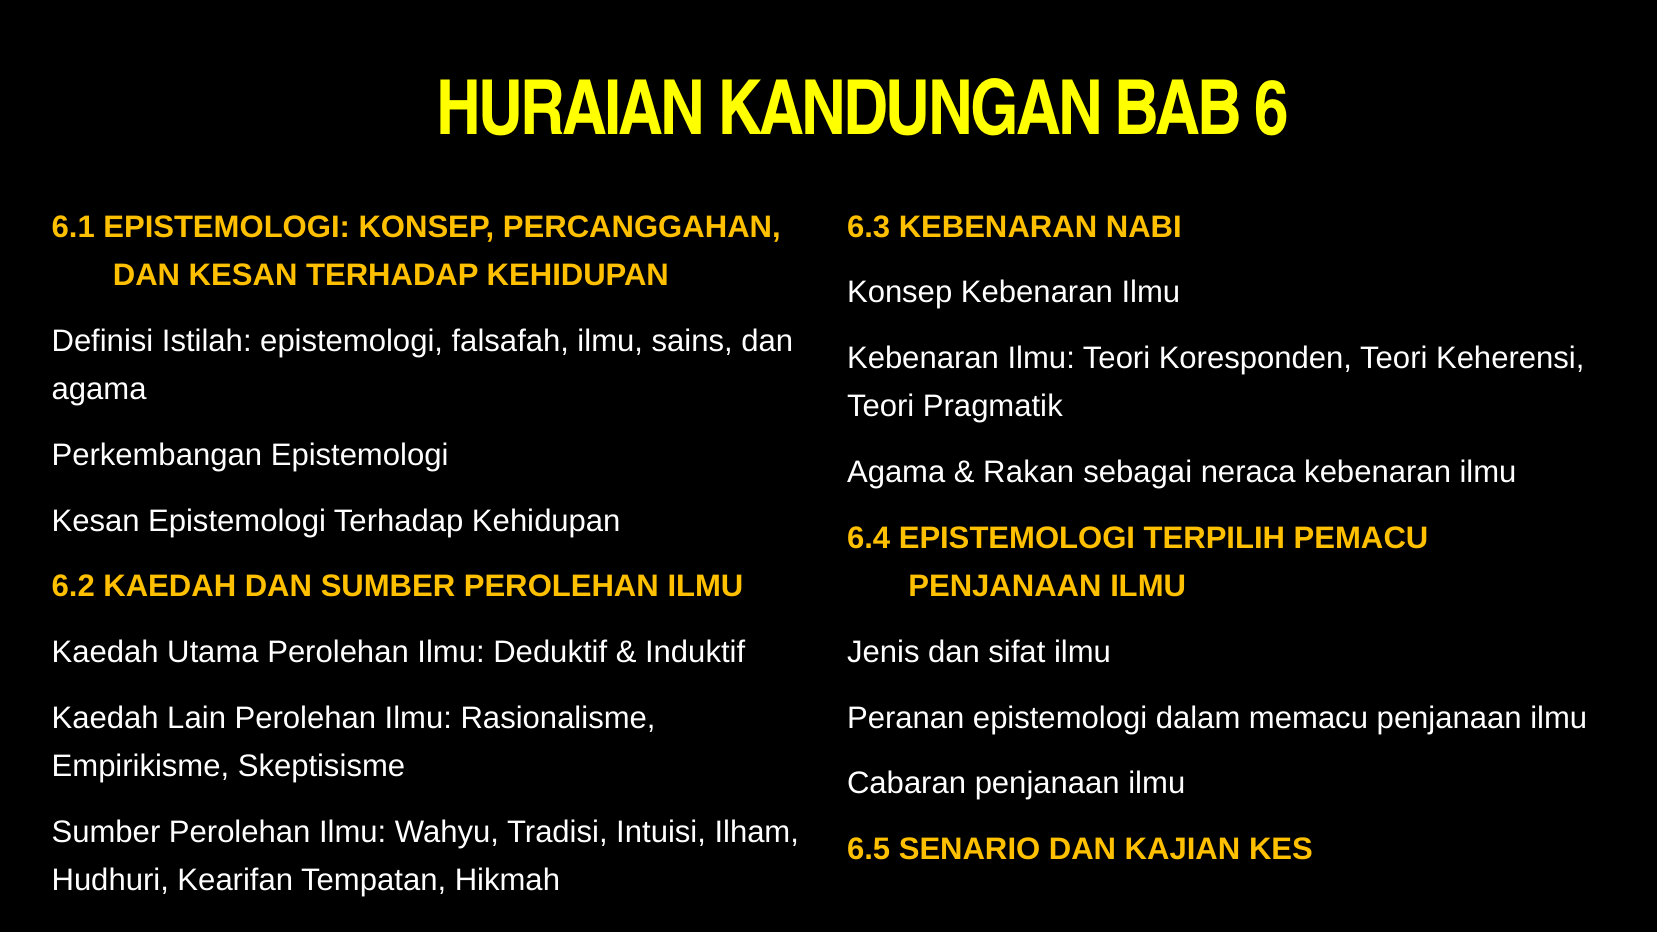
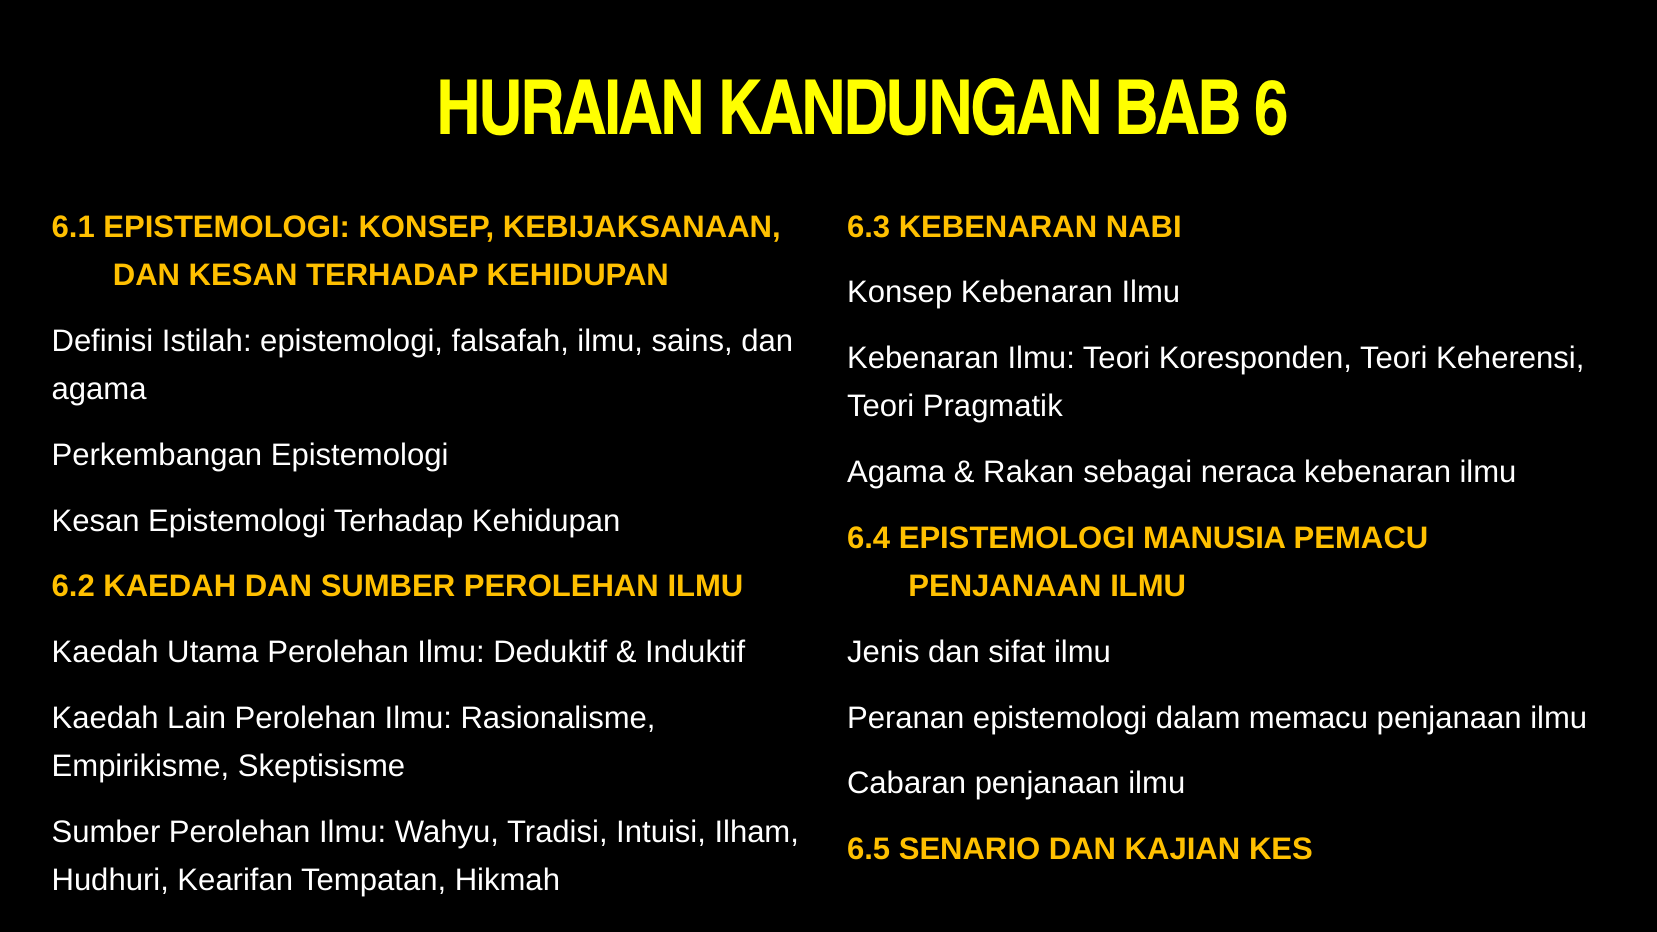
PERCANGGAHAN: PERCANGGAHAN -> KEBIJAKSANAAN (642, 227)
TERPILIH: TERPILIH -> MANUSIA (1215, 538)
